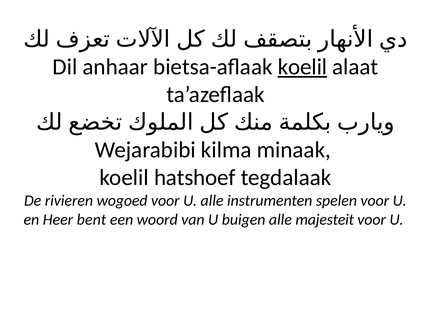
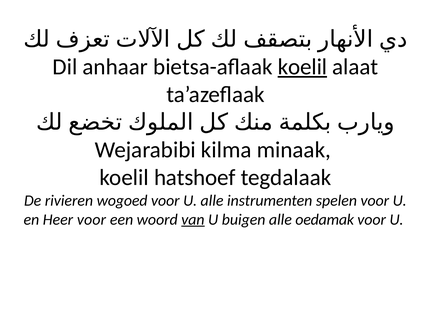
Heer bent: bent -> voor (91, 219)
van underline: none -> present (193, 219)
majesteit: majesteit -> oedamak (325, 219)
